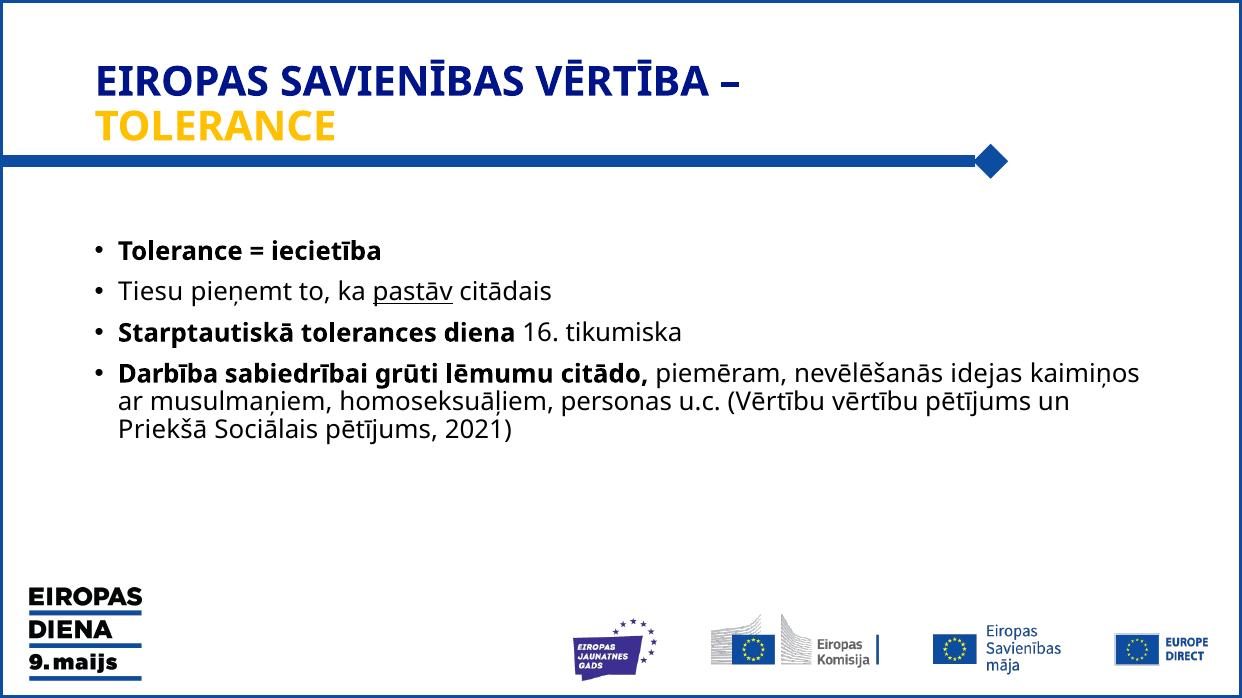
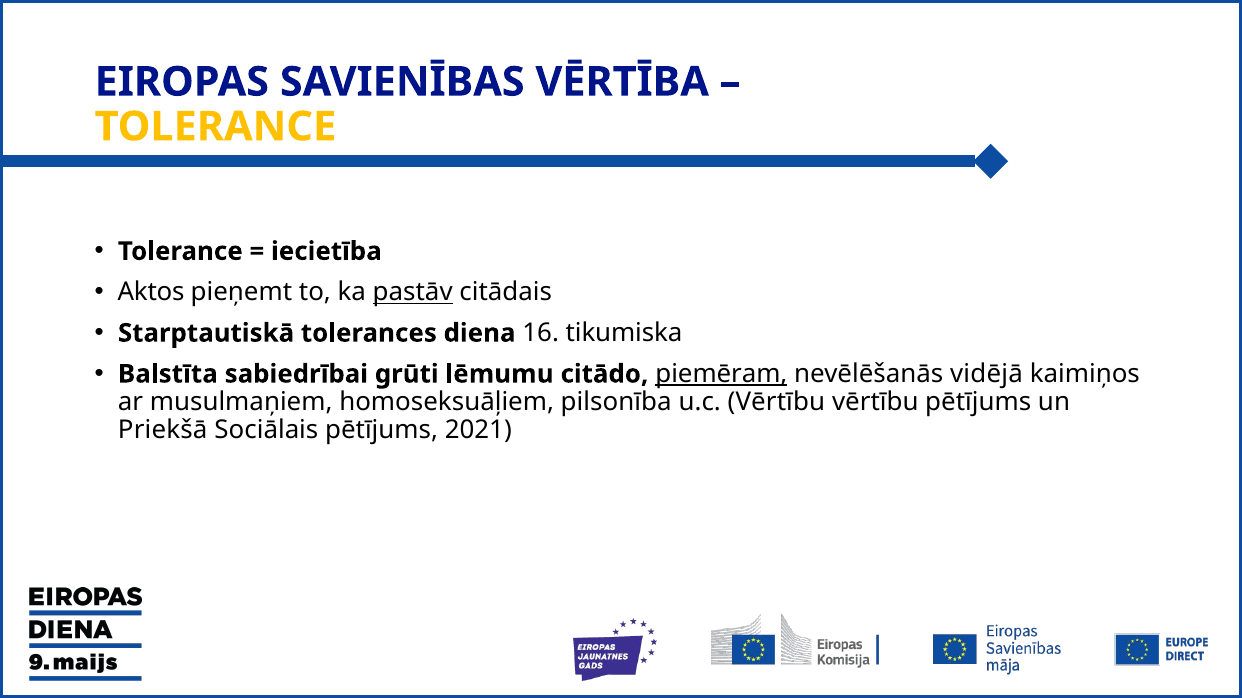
Tiesu: Tiesu -> Aktos (151, 292)
Darbība: Darbība -> Balstīta (168, 374)
piemēram underline: none -> present (721, 374)
idejas: idejas -> vidējā (986, 374)
personas: personas -> pilsonība (616, 402)
